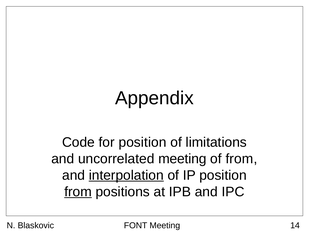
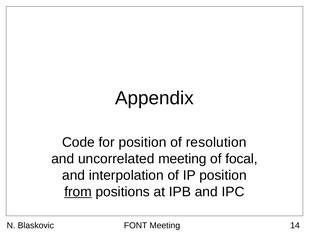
limitations: limitations -> resolution (216, 142)
of from: from -> focal (242, 159)
interpolation underline: present -> none (126, 175)
